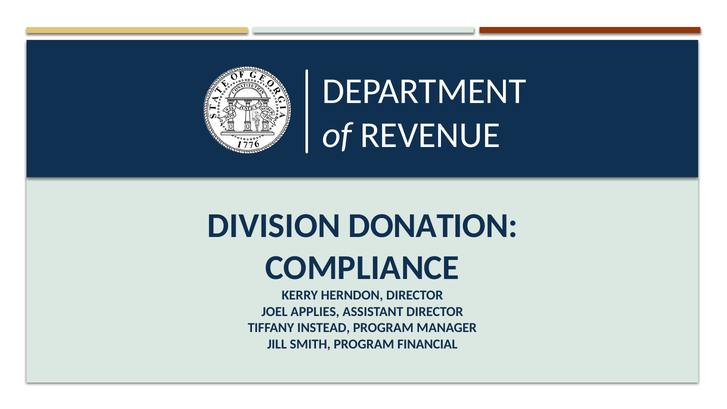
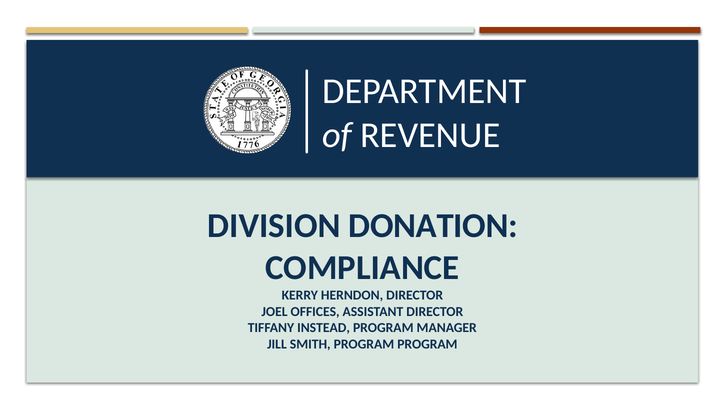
APPLIES: APPLIES -> OFFICES (315, 312)
PROGRAM FINANCIAL: FINANCIAL -> PROGRAM (427, 344)
